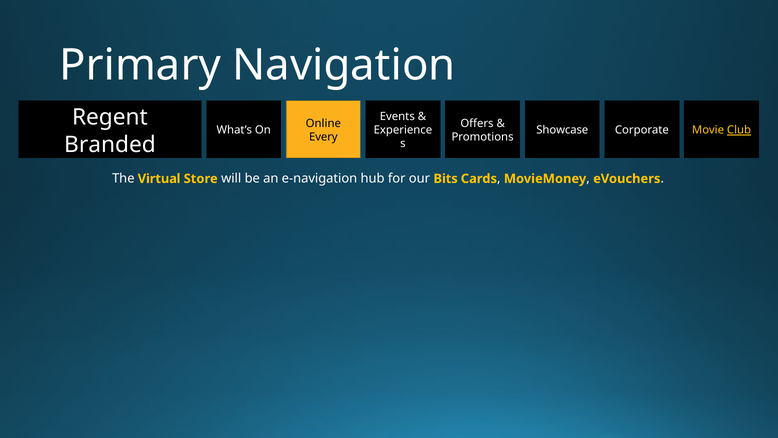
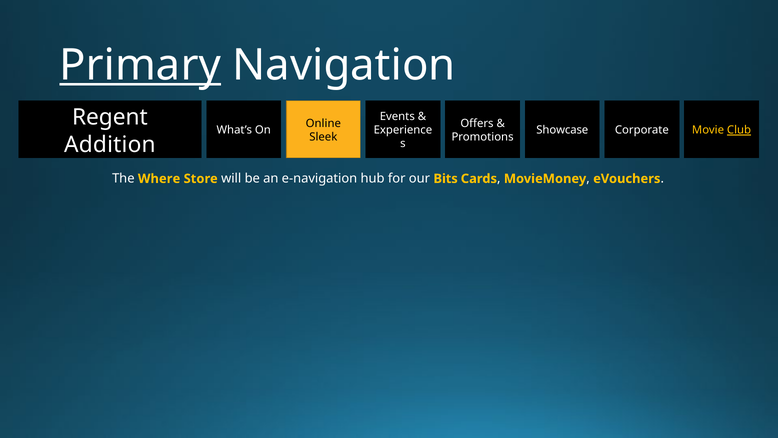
Primary underline: none -> present (140, 65)
Every: Every -> Sleek (323, 137)
Branded: Branded -> Addition (110, 144)
Virtual: Virtual -> Where (159, 179)
